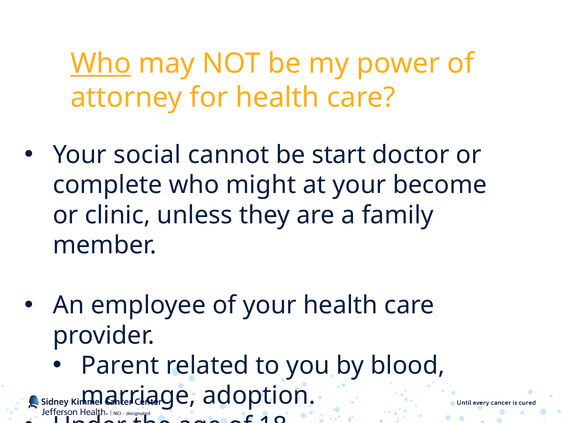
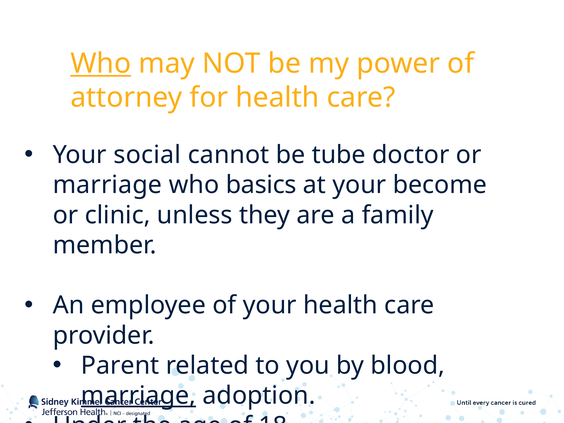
start: start -> tube (339, 155)
complete: complete -> marriage (107, 185)
might: might -> basics (261, 185)
marriage underline: none -> present (138, 396)
